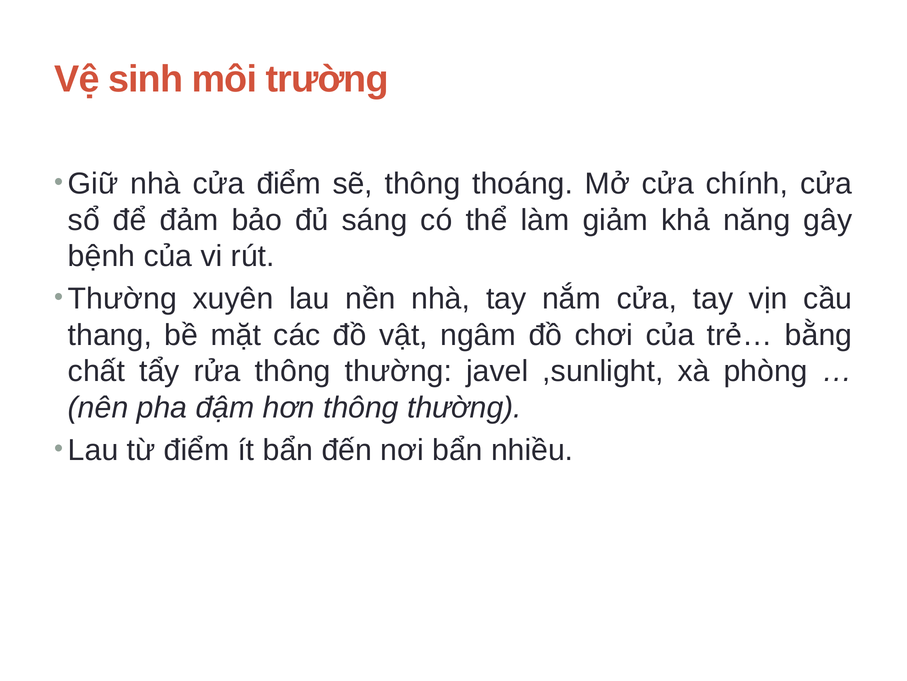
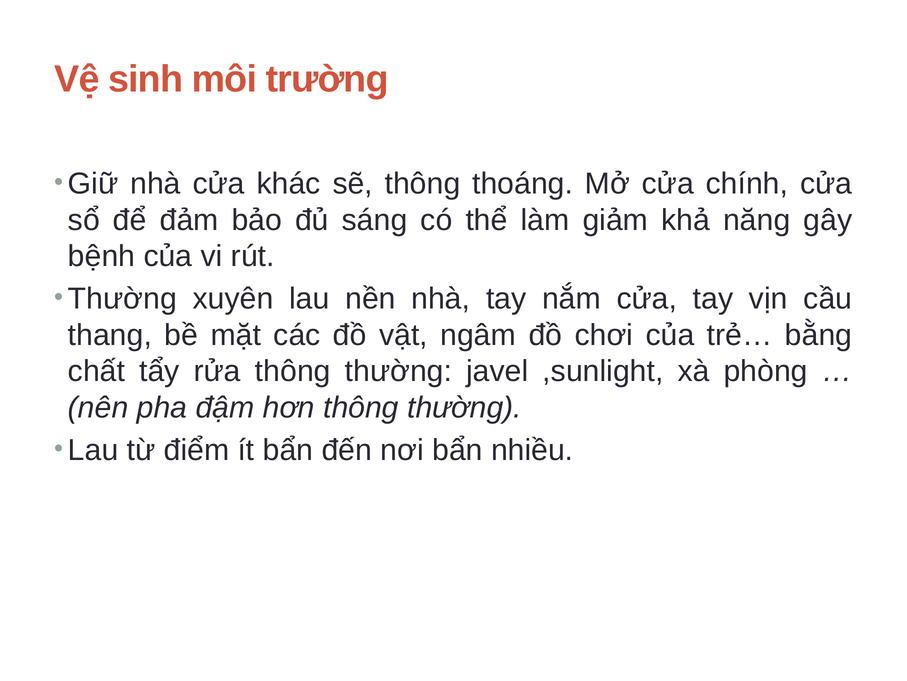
cửa điểm: điểm -> khác (289, 184)
